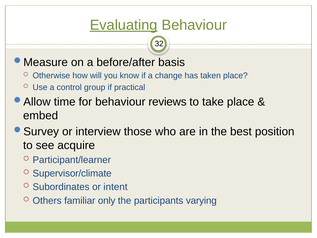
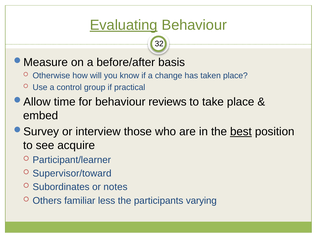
best underline: none -> present (241, 131)
Supervisor/climate: Supervisor/climate -> Supervisor/toward (72, 173)
intent: intent -> notes (115, 187)
only: only -> less (107, 200)
